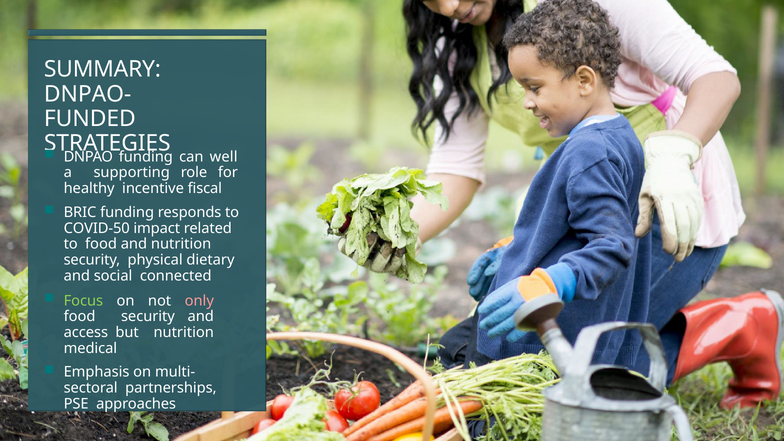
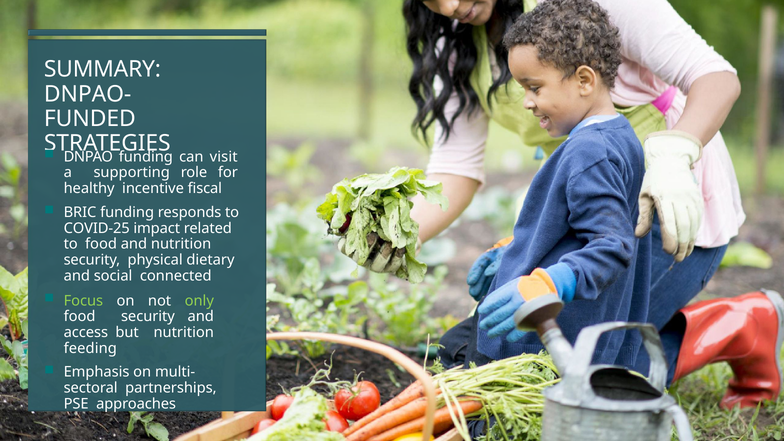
well: well -> visit (224, 157)
COVID-50: COVID-50 -> COVID-25 (97, 228)
only colour: pink -> light green (199, 301)
medical: medical -> feeding (90, 348)
